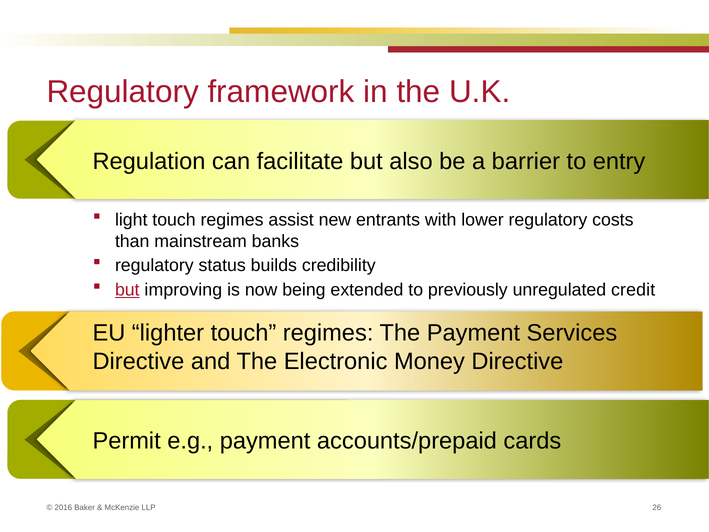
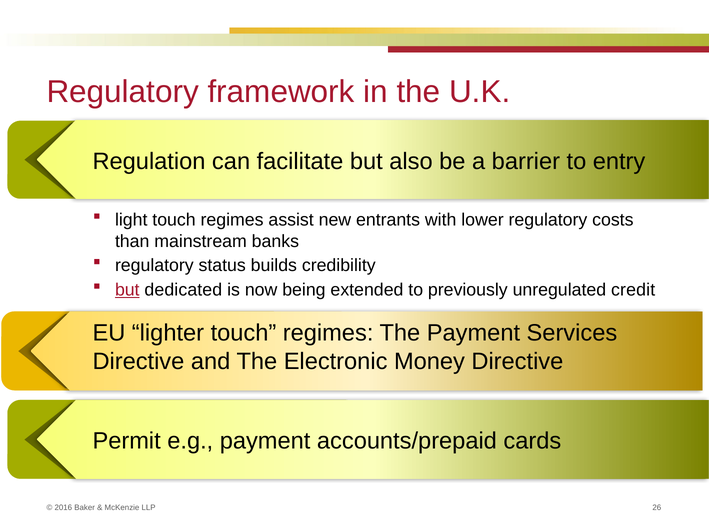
improving: improving -> dedicated (183, 290)
